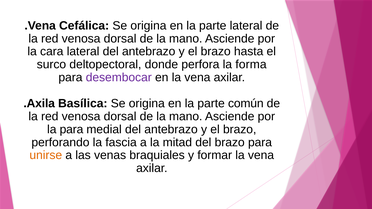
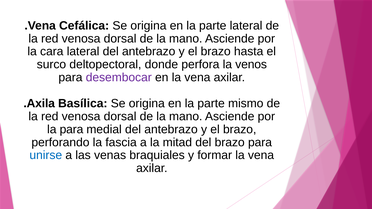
forma: forma -> venos (251, 65)
común: común -> mismo (246, 104)
unirse colour: orange -> blue (46, 155)
